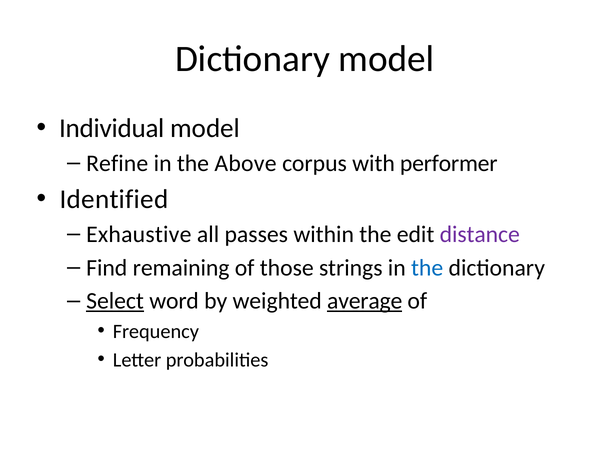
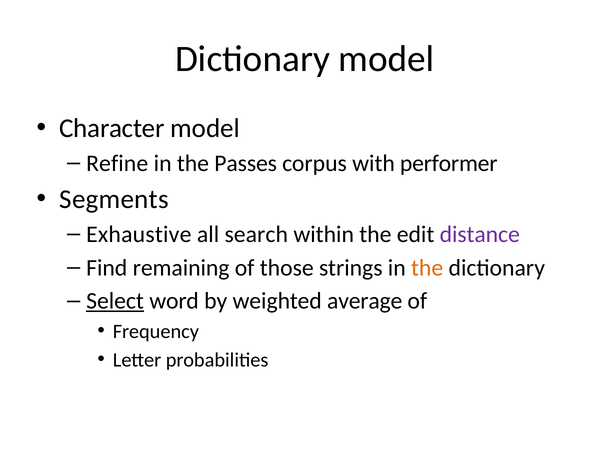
Individual: Individual -> Character (112, 128)
Above: Above -> Passes (246, 163)
Identified: Identified -> Segments (114, 199)
passes: passes -> search (256, 234)
the colour: blue -> orange (427, 267)
average underline: present -> none (365, 301)
